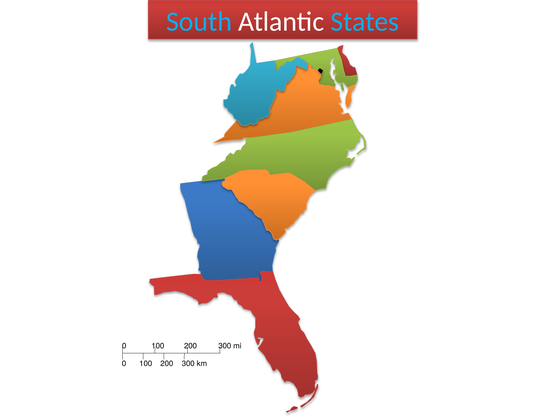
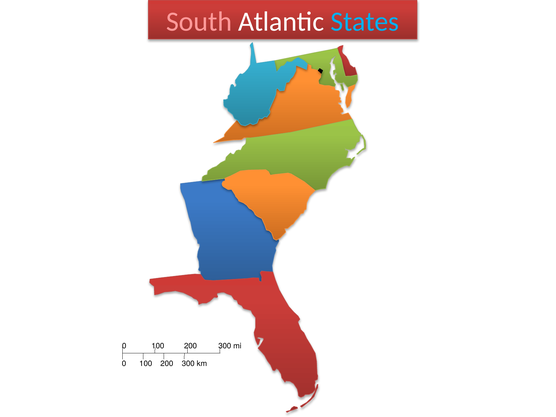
South colour: light blue -> pink (199, 22)
